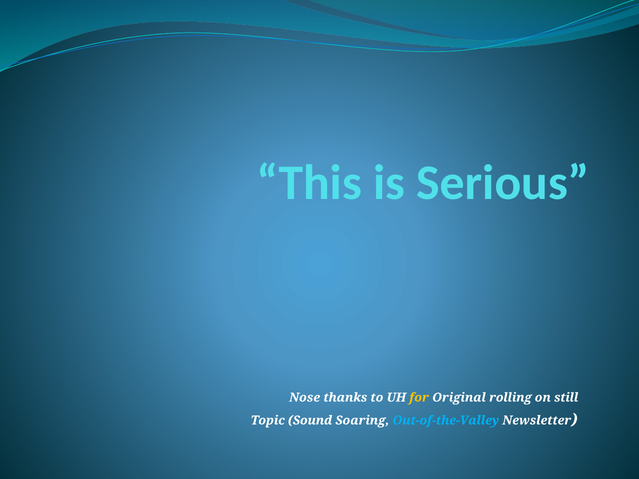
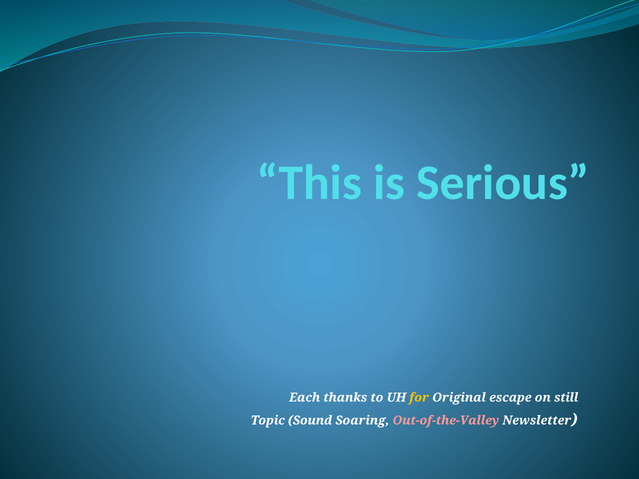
Nose: Nose -> Each (305, 398)
rolling: rolling -> escape (510, 398)
Out-of-the-Valley colour: light blue -> pink (446, 421)
